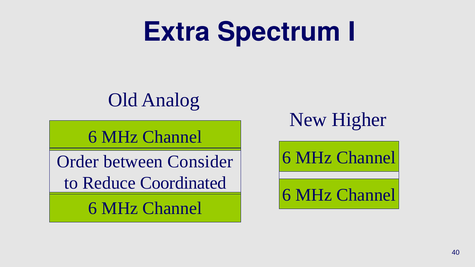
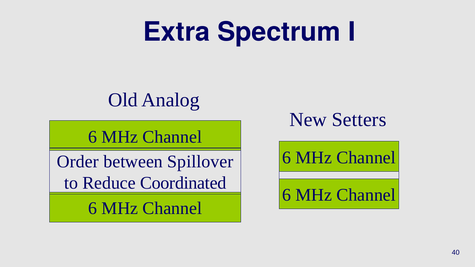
Higher: Higher -> Setters (359, 120)
Consider: Consider -> Spillover (200, 162)
